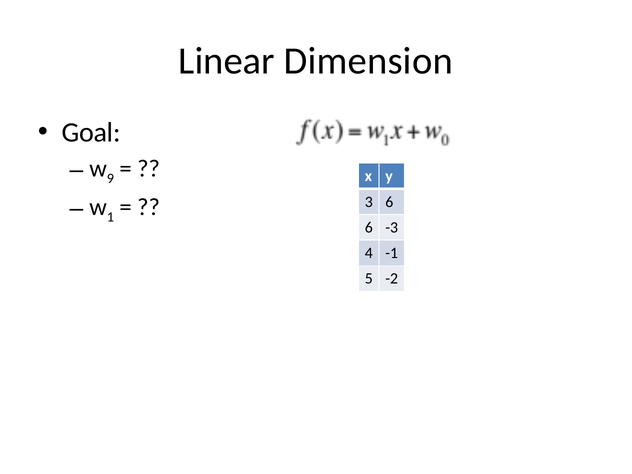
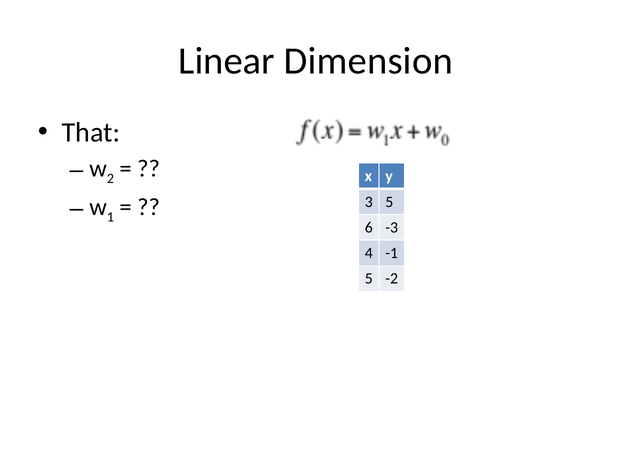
Goal: Goal -> That (91, 133)
9: 9 -> 2 (110, 178)
3 6: 6 -> 5 (389, 202)
